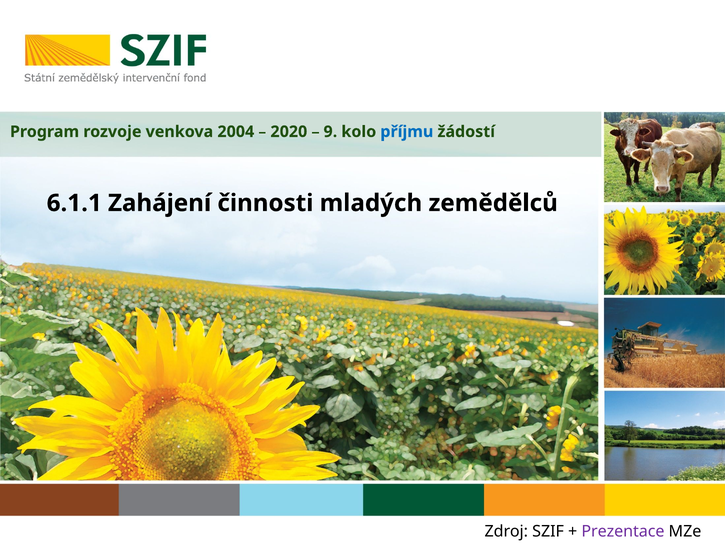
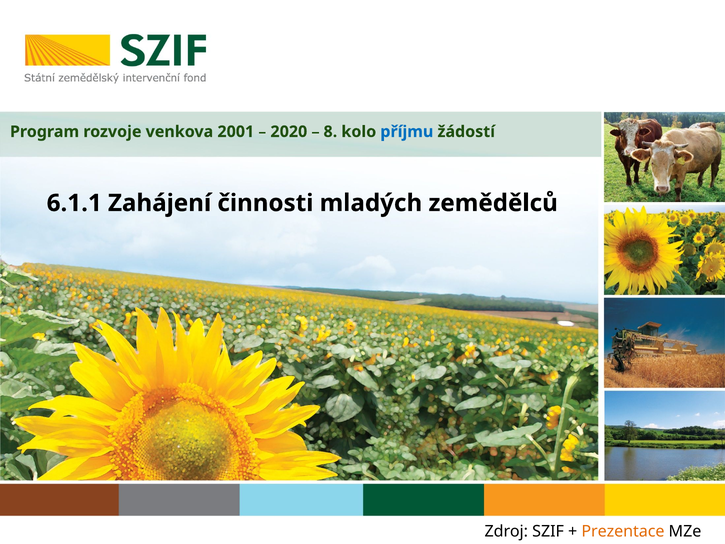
2004: 2004 -> 2001 (236, 132)
9: 9 -> 8 (330, 132)
Prezentace colour: purple -> orange (623, 531)
